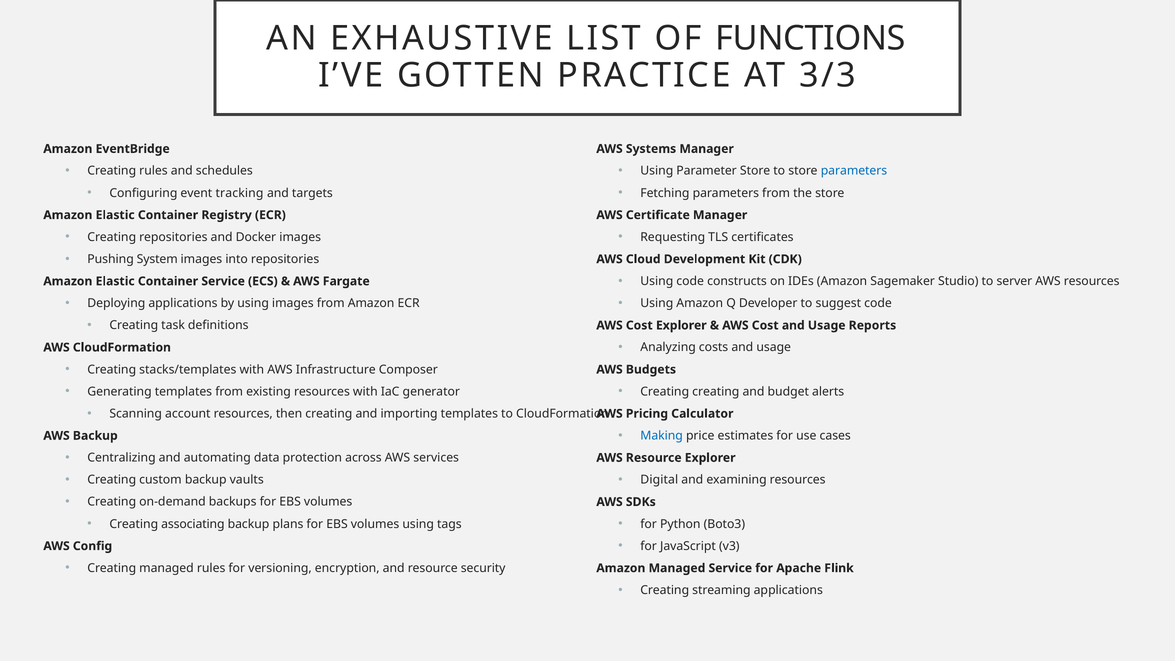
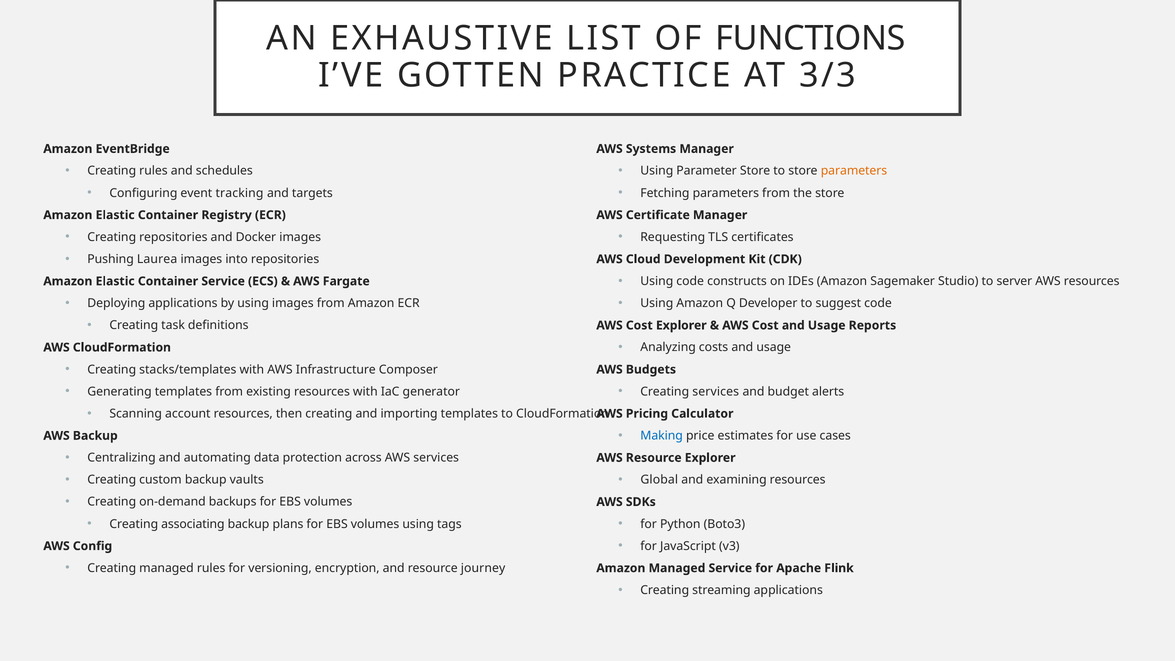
parameters colour: blue -> orange (854, 171)
System: System -> Laurea (157, 259)
Creating creating: creating -> services (716, 392)
Digital: Digital -> Global (659, 480)
security: security -> journey (483, 568)
